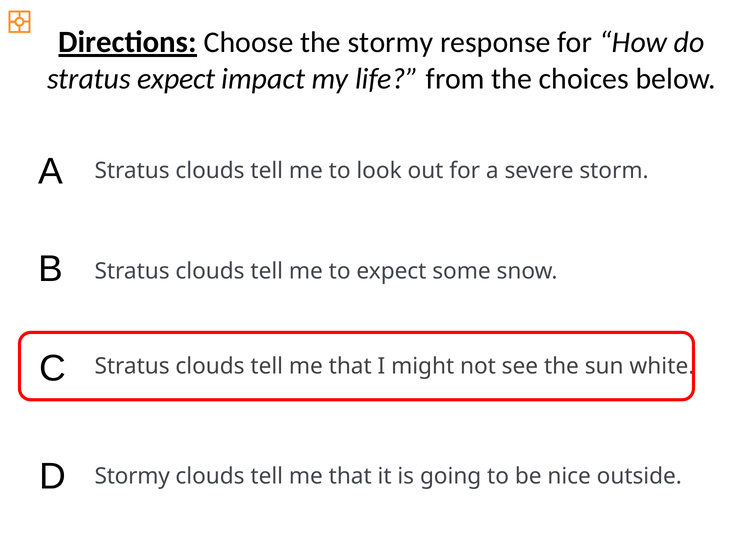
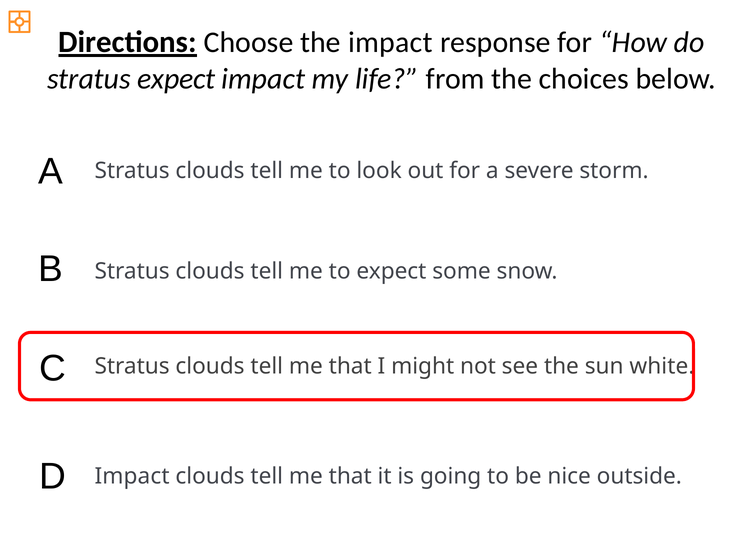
the stormy: stormy -> impact (390, 43)
D Stormy: Stormy -> Impact (132, 476)
